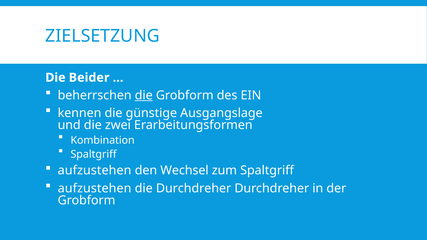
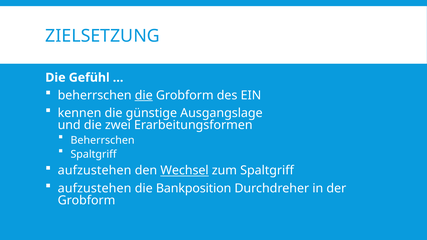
Beider: Beider -> Gefühl (89, 78)
Kombination: Kombination -> Beherrschen (103, 140)
Wechsel underline: none -> present (185, 171)
die Durchdreher: Durchdreher -> Bankposition (194, 188)
